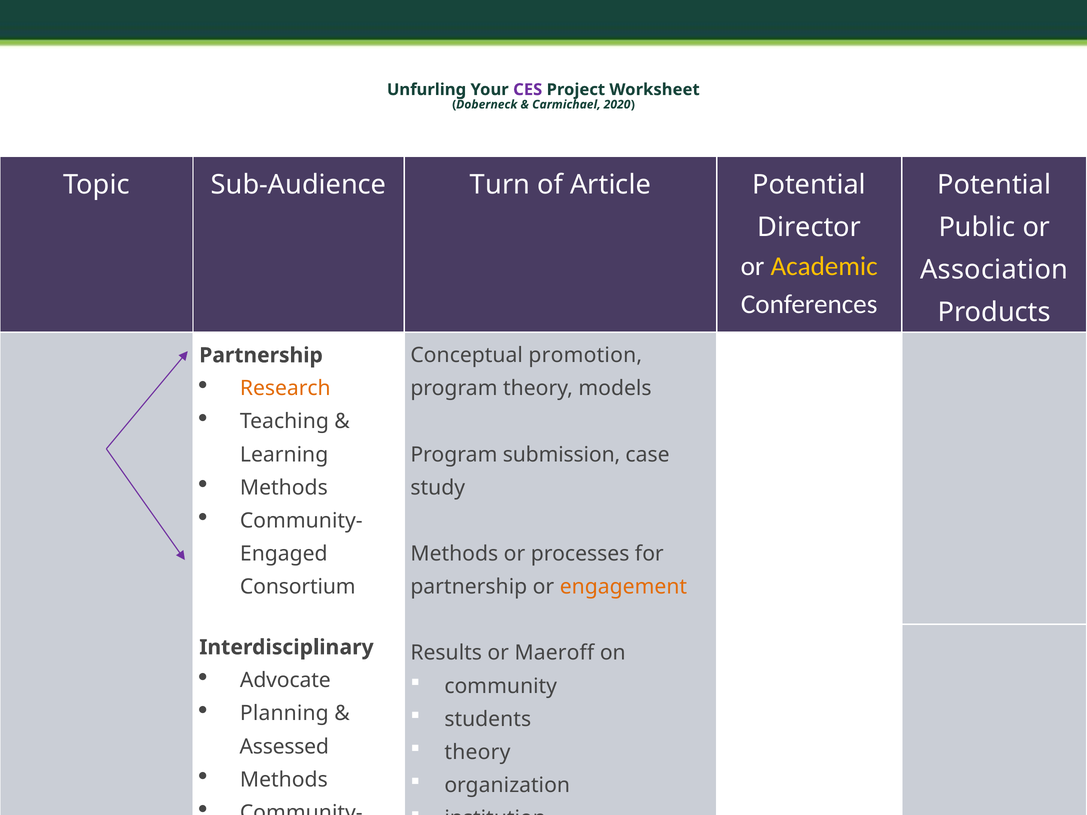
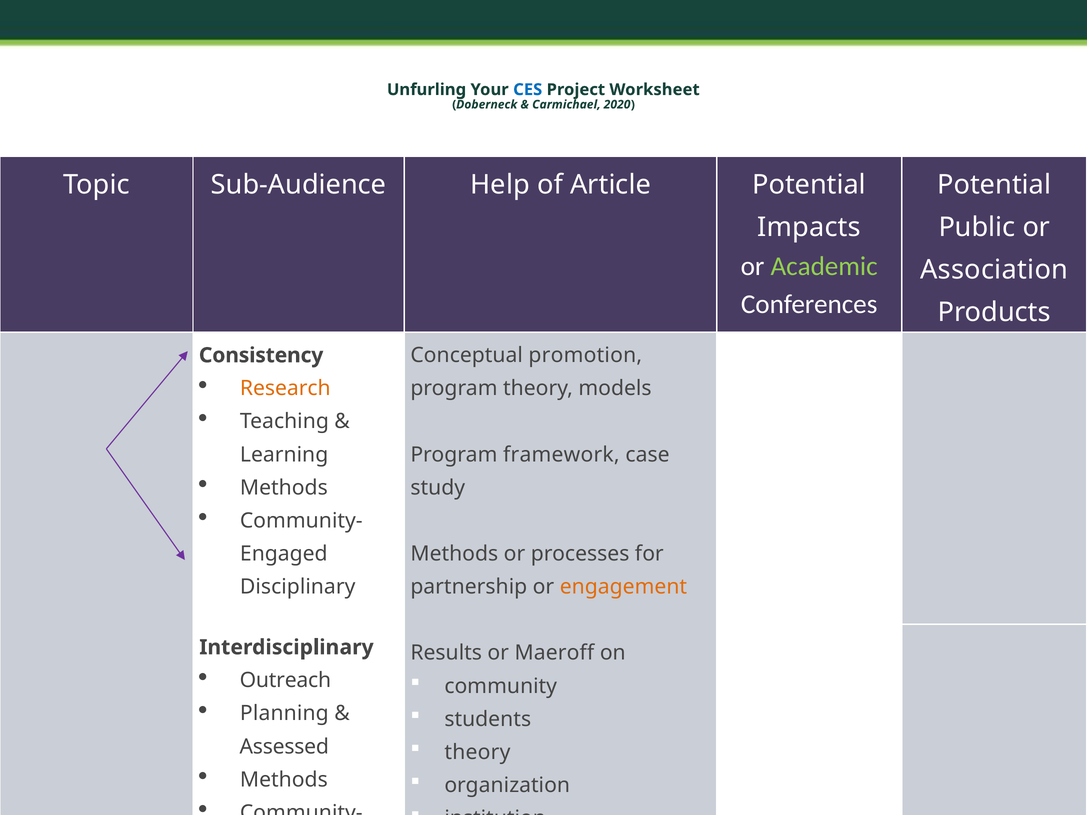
CES colour: purple -> blue (528, 90)
Turn: Turn -> Help (500, 185)
Director: Director -> Impacts (809, 227)
Academic colour: yellow -> light green (824, 266)
Partnership: Partnership -> Consistency (261, 355)
submission: submission -> framework (561, 455)
Consortium: Consortium -> Disciplinary (298, 587)
Advocate: Advocate -> Outreach (285, 681)
